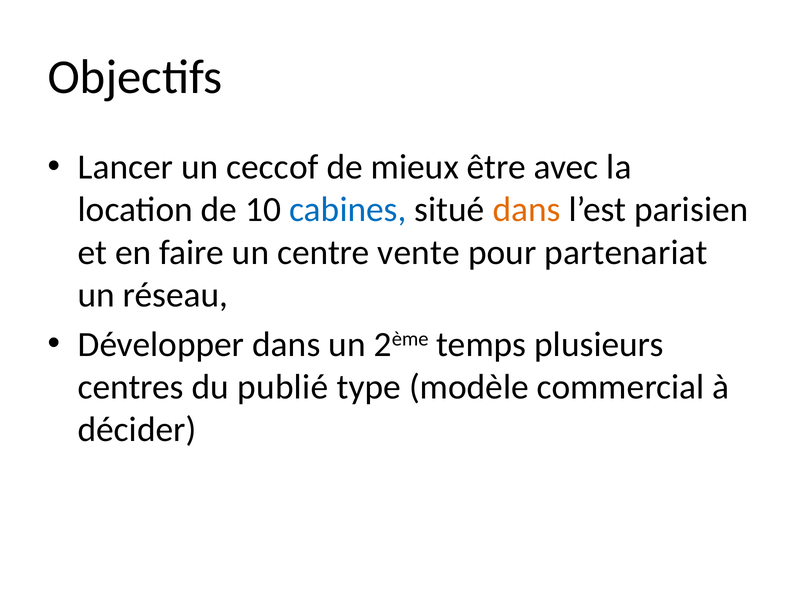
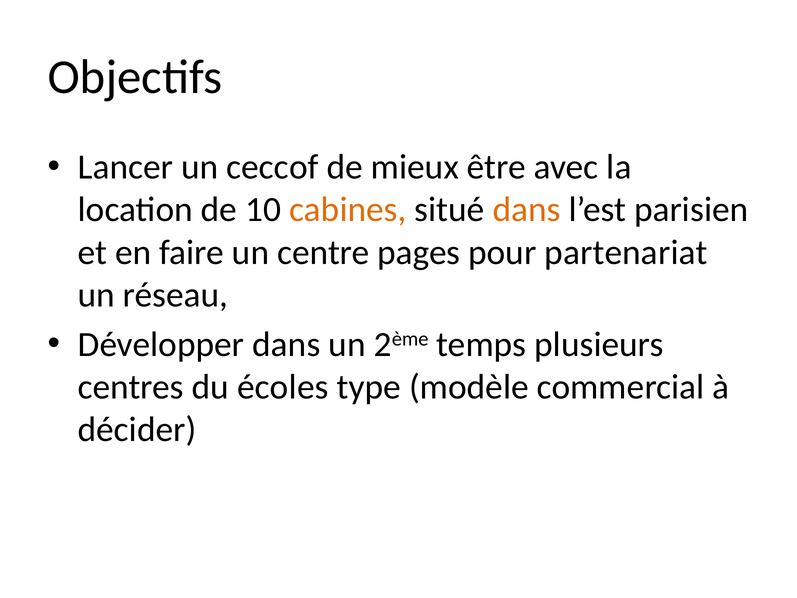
cabines colour: blue -> orange (348, 210)
vente: vente -> pages (419, 252)
publié: publié -> écoles (283, 387)
